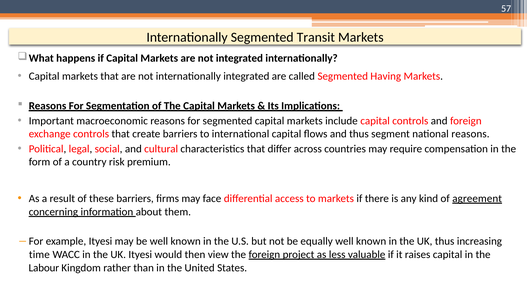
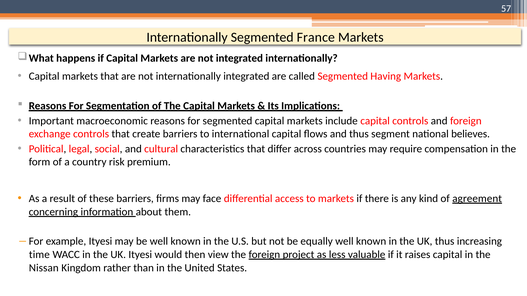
Transit: Transit -> France (316, 37)
national reasons: reasons -> believes (471, 134)
Labour: Labour -> Nissan (44, 268)
